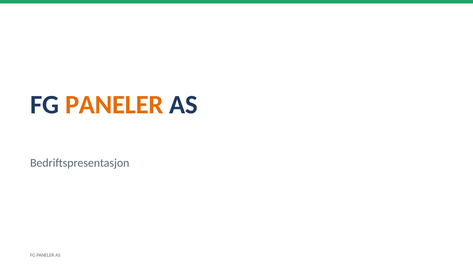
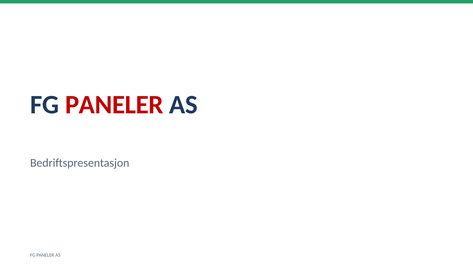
PANELER colour: orange -> red (114, 105)
